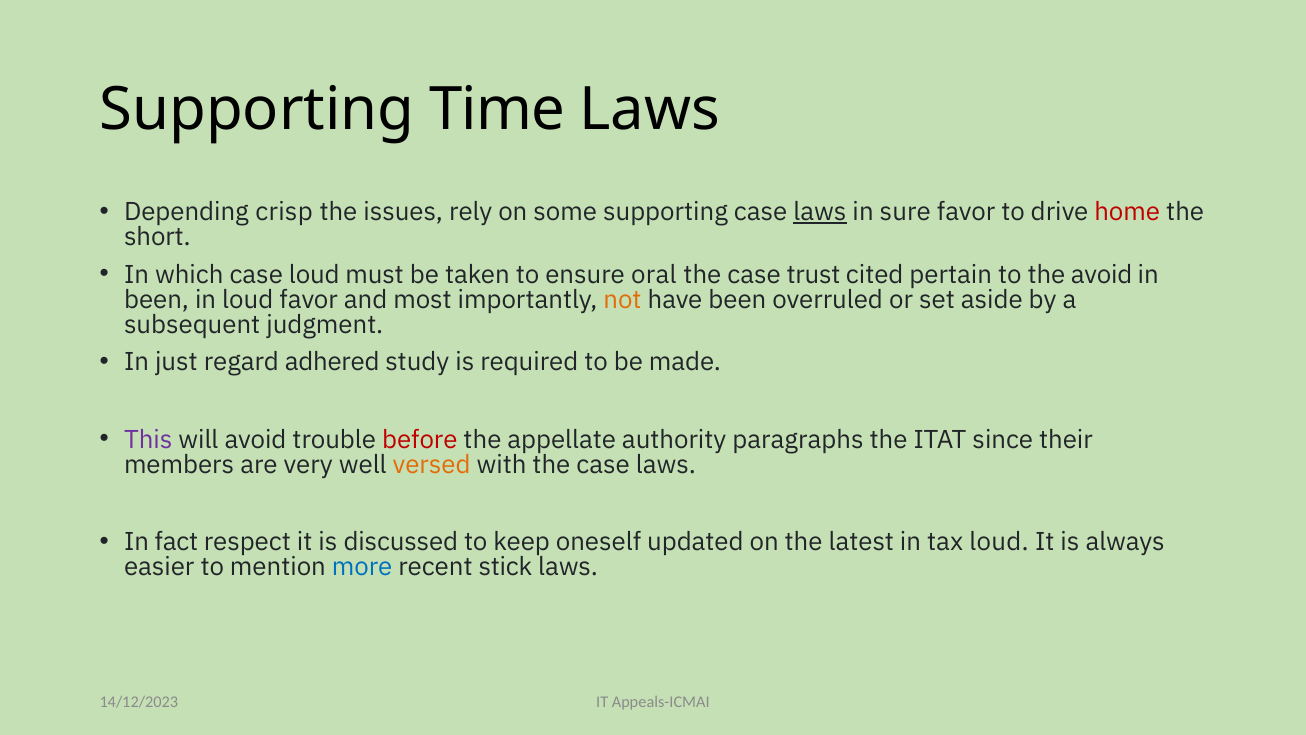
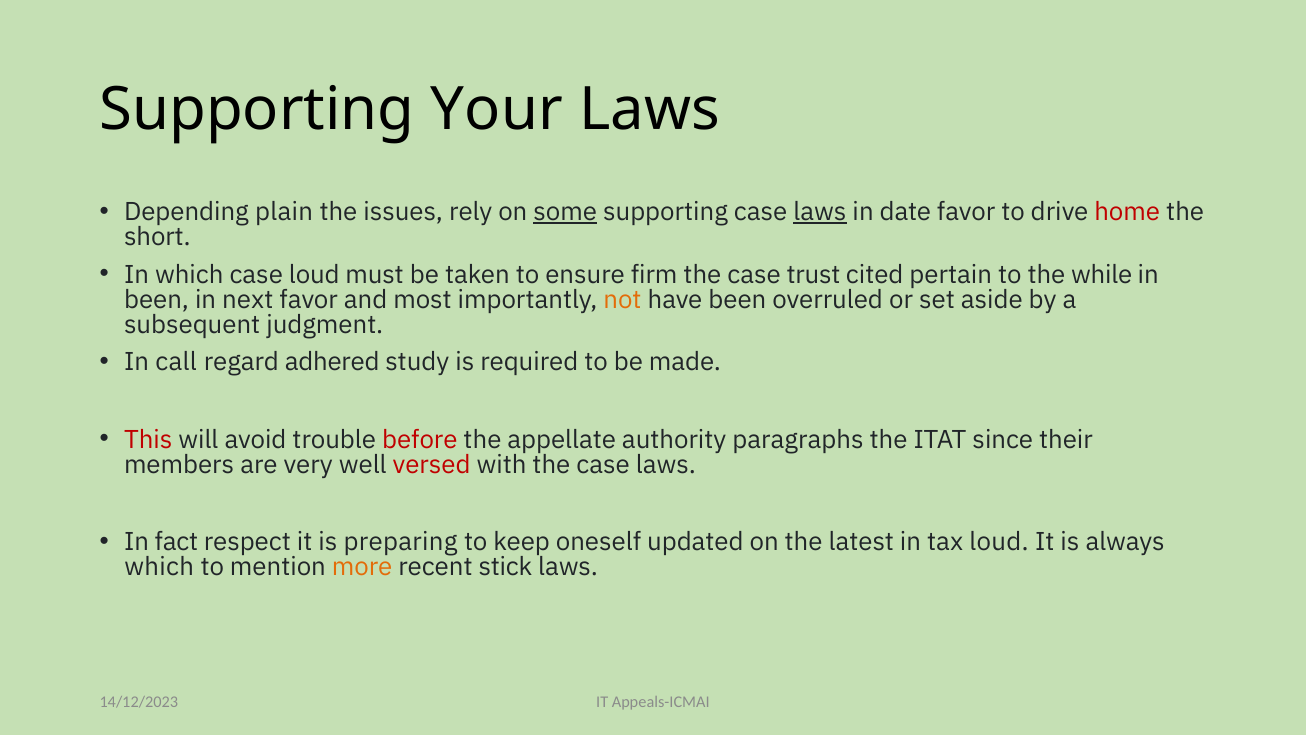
Time: Time -> Your (497, 110)
crisp: crisp -> plain (284, 212)
some underline: none -> present (565, 212)
sure: sure -> date (905, 212)
oral: oral -> firm (654, 274)
the avoid: avoid -> while (1102, 274)
in loud: loud -> next (248, 300)
just: just -> call (176, 362)
This colour: purple -> red (148, 439)
versed colour: orange -> red (432, 465)
discussed: discussed -> preparing (401, 542)
easier: easier -> which (159, 567)
more colour: blue -> orange (362, 567)
